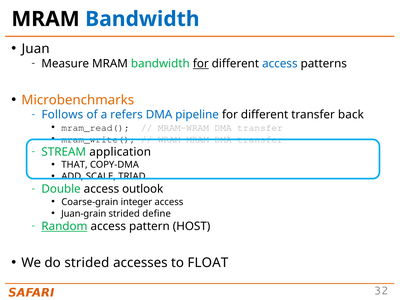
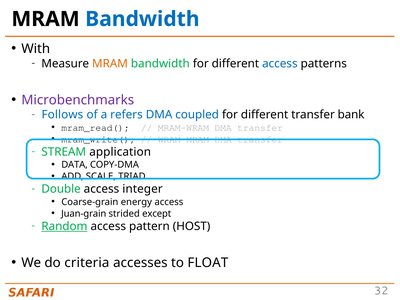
Juan: Juan -> With (36, 49)
MRAM colour: black -> orange (110, 64)
for underline: present -> none (201, 64)
Microbenchmarks colour: orange -> purple (78, 100)
pipeline: pipeline -> coupled (197, 115)
back: back -> bank (351, 115)
THAT: THAT -> DATA (75, 165)
outlook: outlook -> integer (143, 189)
integer: integer -> energy (136, 202)
define: define -> except (157, 214)
do strided: strided -> criteria (87, 263)
